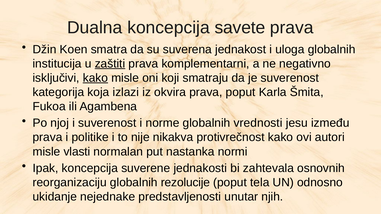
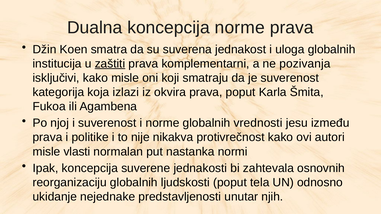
koncepcija savete: savete -> norme (240, 28)
negativno: negativno -> pozivanja (305, 64)
kako underline: present -> none (95, 78)
rezolucije: rezolucije -> ljudskosti (185, 183)
